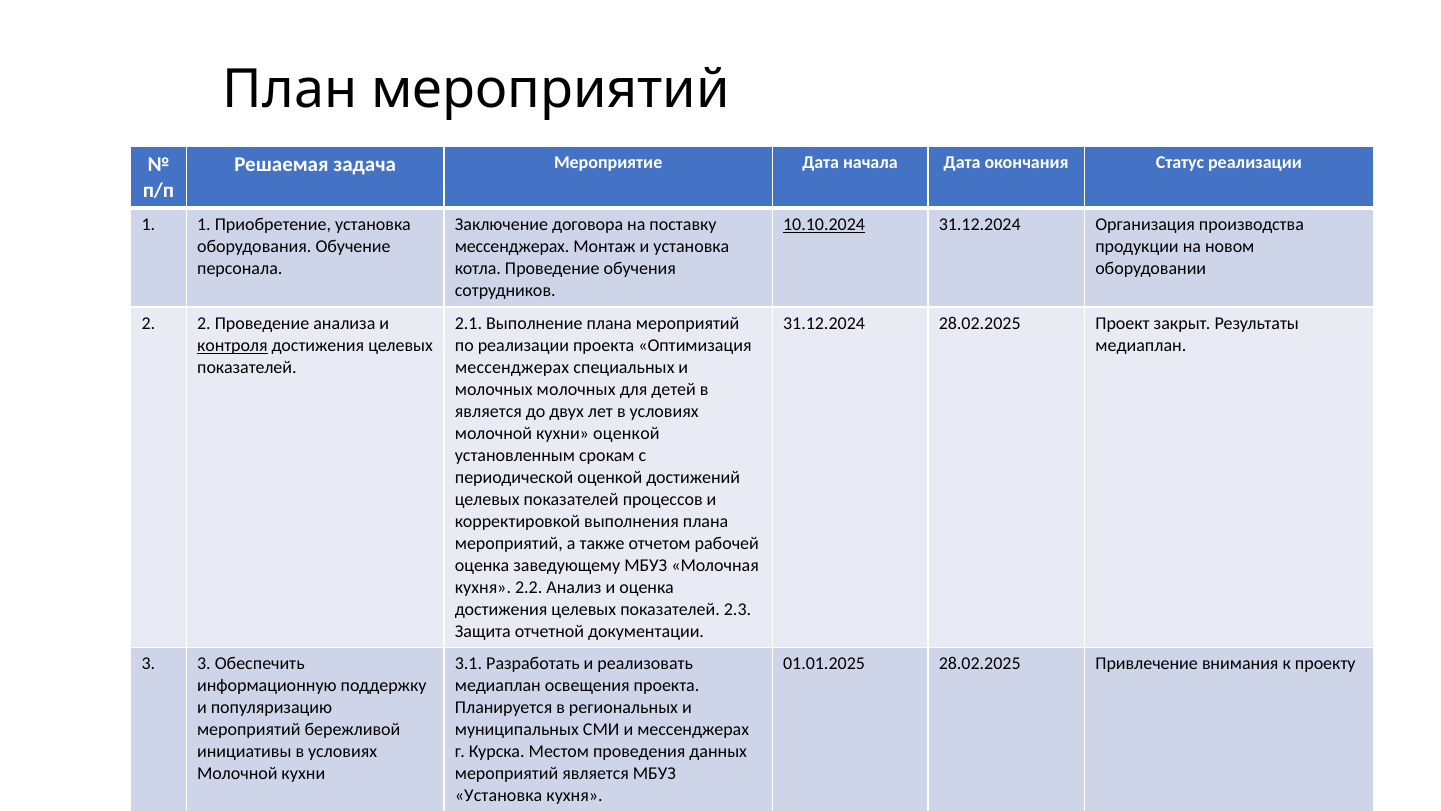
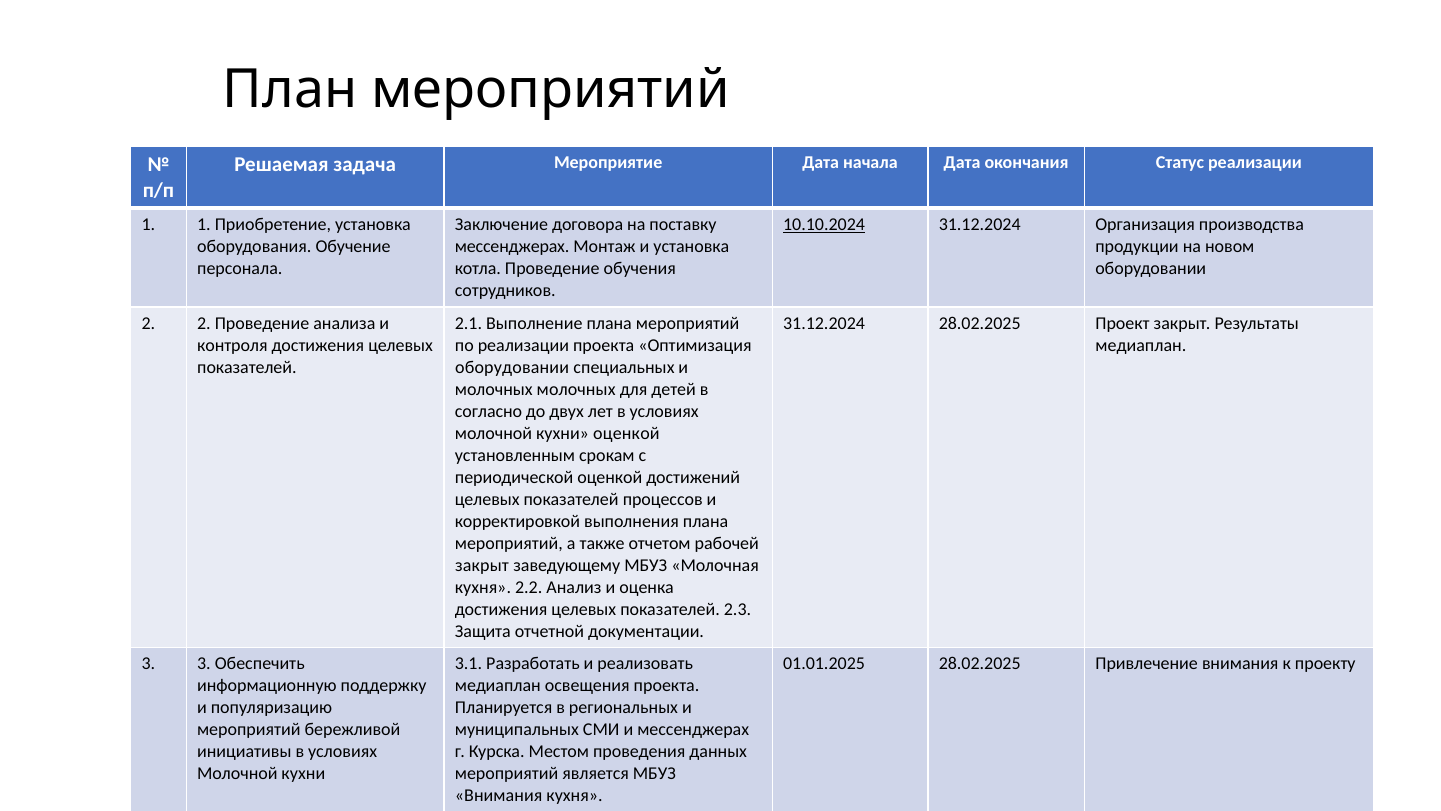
контроля underline: present -> none (232, 345)
мессенджерах: мессенджерах -> оборудовании (512, 367)
является: является -> согласно (488, 411)
оценка: оценка -> закрыт (482, 565)
Установка: Установка -> Внимания (499, 795)
